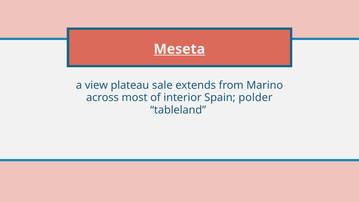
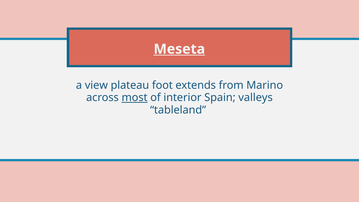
sale: sale -> foot (162, 85)
most underline: none -> present (135, 98)
polder: polder -> valleys (256, 98)
